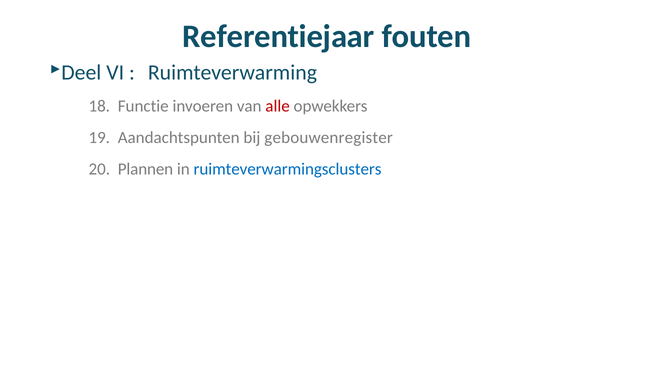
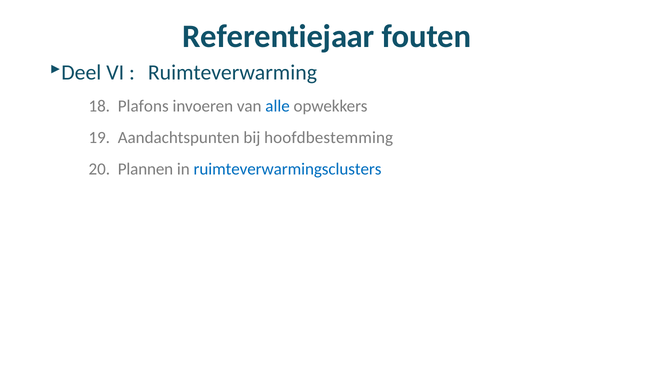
Functie: Functie -> Plafons (143, 106)
alle colour: red -> blue (278, 106)
gebouwenregister: gebouwenregister -> hoofdbestemming (329, 138)
